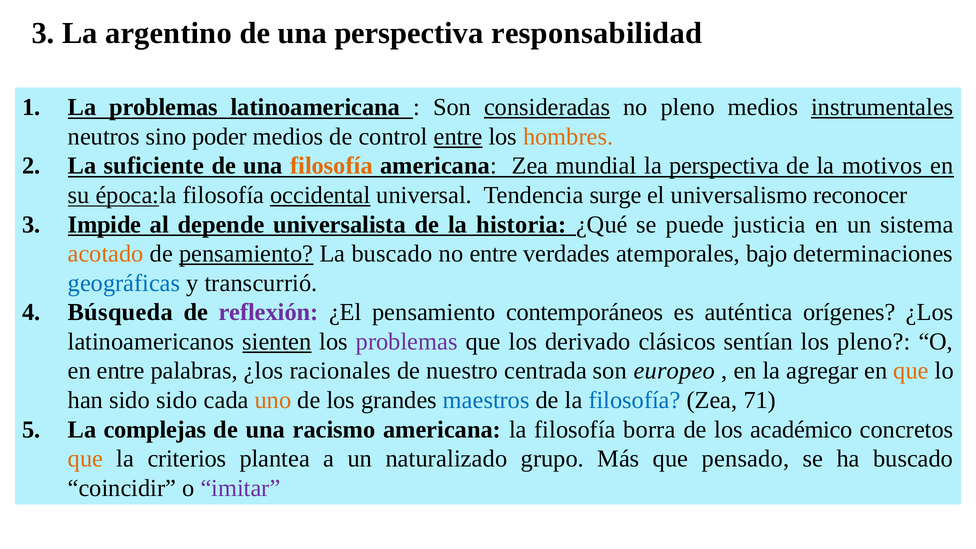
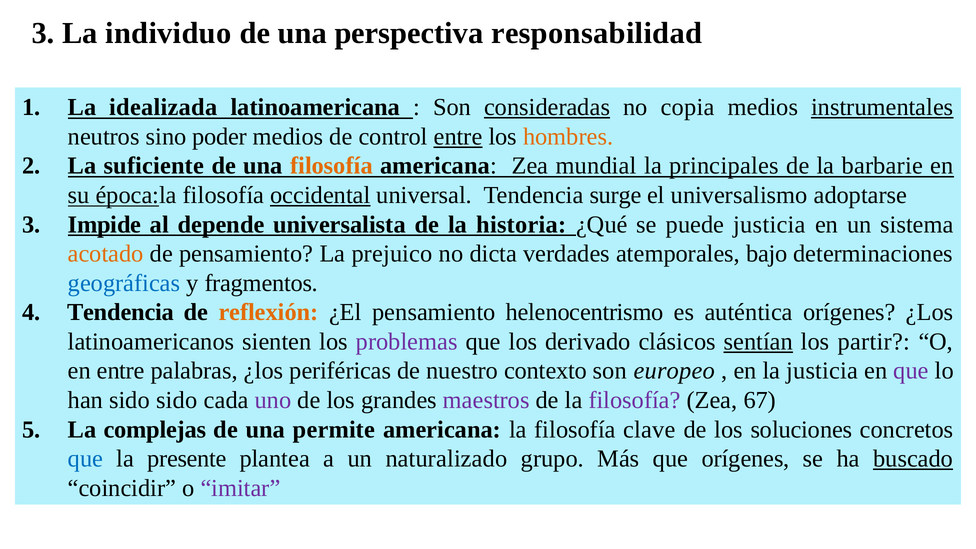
argentino: argentino -> individuo (168, 33)
La problemas: problemas -> idealizada (163, 107)
no pleno: pleno -> copia (688, 107)
la perspectiva: perspectiva -> principales (724, 166)
motivos: motivos -> barbarie (882, 166)
reconocer: reconocer -> adoptarse (860, 195)
pensamiento underline: present -> none (246, 254)
La buscado: buscado -> prejuico (392, 254)
no entre: entre -> dicta (493, 254)
transcurrió: transcurrió -> fragmentos (261, 283)
Búsqueda: Búsqueda -> Tendencia (121, 312)
reflexión colour: purple -> orange (269, 312)
contemporáneos: contemporáneos -> helenocentrismo (585, 312)
sienten underline: present -> none (277, 342)
sentían underline: none -> present (758, 342)
los pleno: pleno -> partir (874, 342)
racionales: racionales -> periféricas (340, 371)
centrada: centrada -> contexto (546, 371)
la agregar: agregar -> justicia (822, 371)
que colour: orange -> purple (911, 371)
uno colour: orange -> purple (273, 400)
maestros colour: blue -> purple (486, 400)
filosofía colour: blue -> purple (635, 400)
71: 71 -> 67 (760, 400)
racismo: racismo -> permite (334, 429)
borra: borra -> clave (650, 429)
académico: académico -> soluciones (801, 429)
que colour: orange -> blue (85, 459)
criterios: criterios -> presente (187, 459)
que pensado: pensado -> orígenes (746, 459)
buscado underline: none -> present (913, 459)
